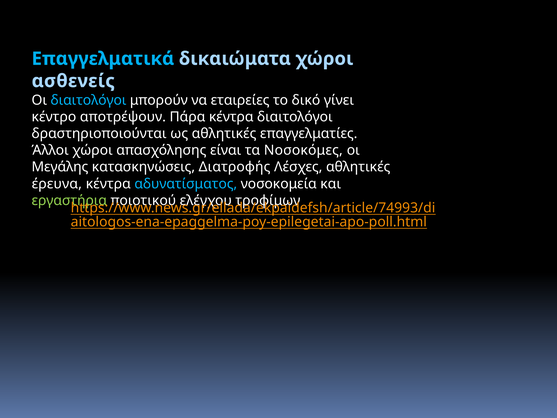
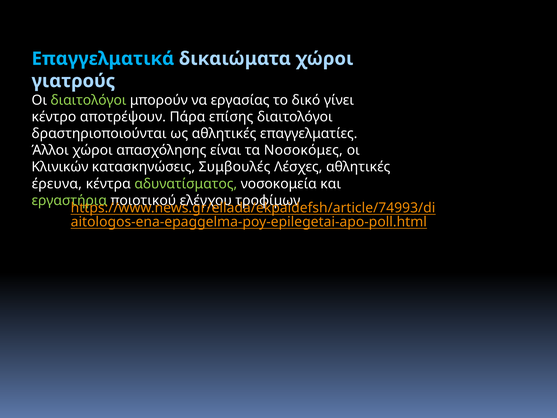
ασθενείς: ασθενείς -> γιατρούς (73, 81)
διαιτολόγοι colour: light blue -> light green (88, 100)
εταιρείες: εταιρείες -> εργασίας (240, 100)
Πάρα κέντρα: κέντρα -> επίσης (231, 117)
Μεγάλης: Μεγάλης -> Κλινικών (60, 167)
Διατροφής: Διατροφής -> Συμβουλές (235, 167)
αδυνατίσματος colour: light blue -> light green (186, 184)
